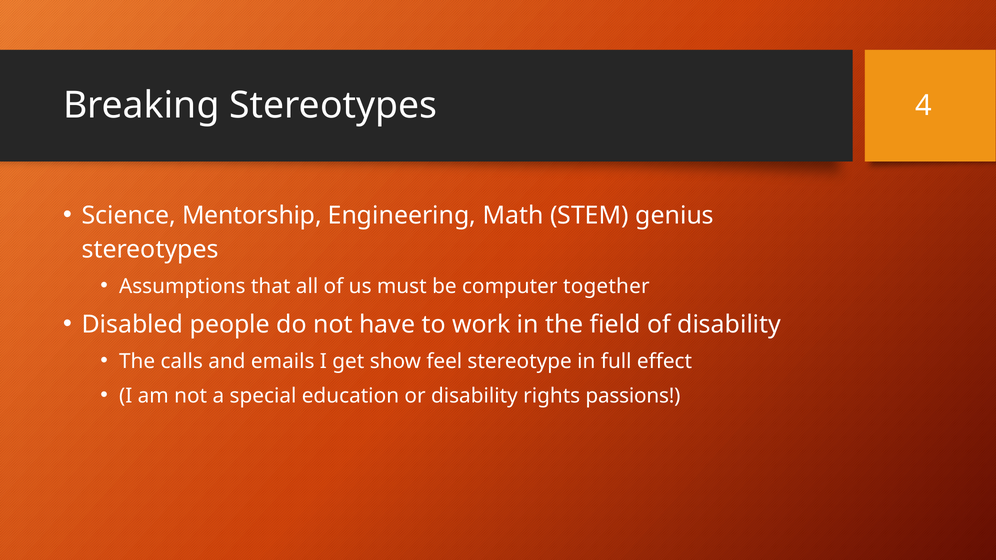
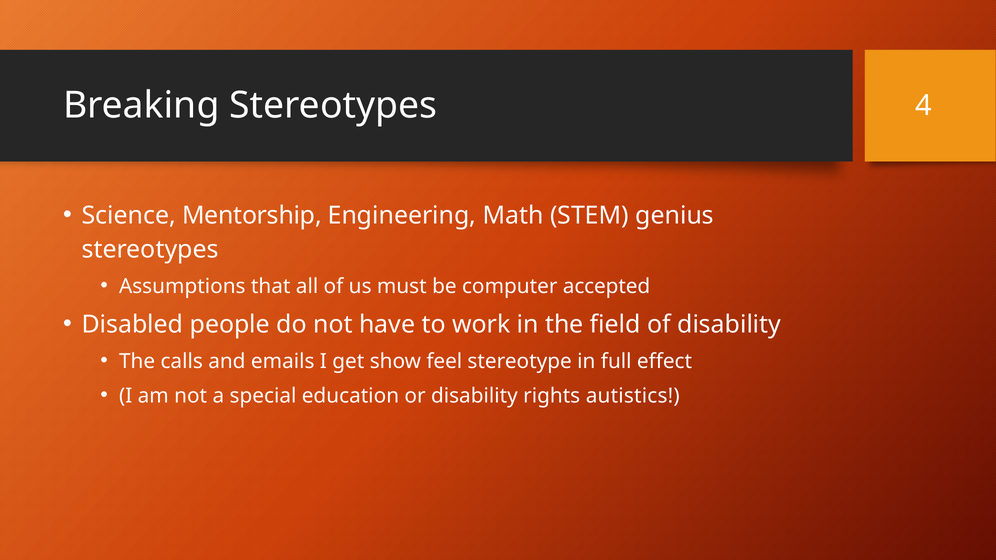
together: together -> accepted (607, 286)
passions: passions -> autistics (633, 396)
